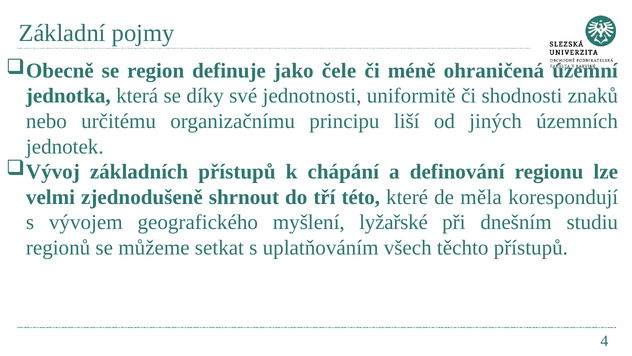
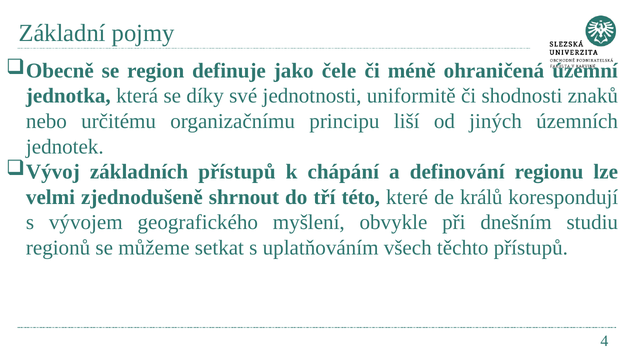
měla: měla -> králů (481, 197)
lyžařské: lyžařské -> obvykle (393, 222)
